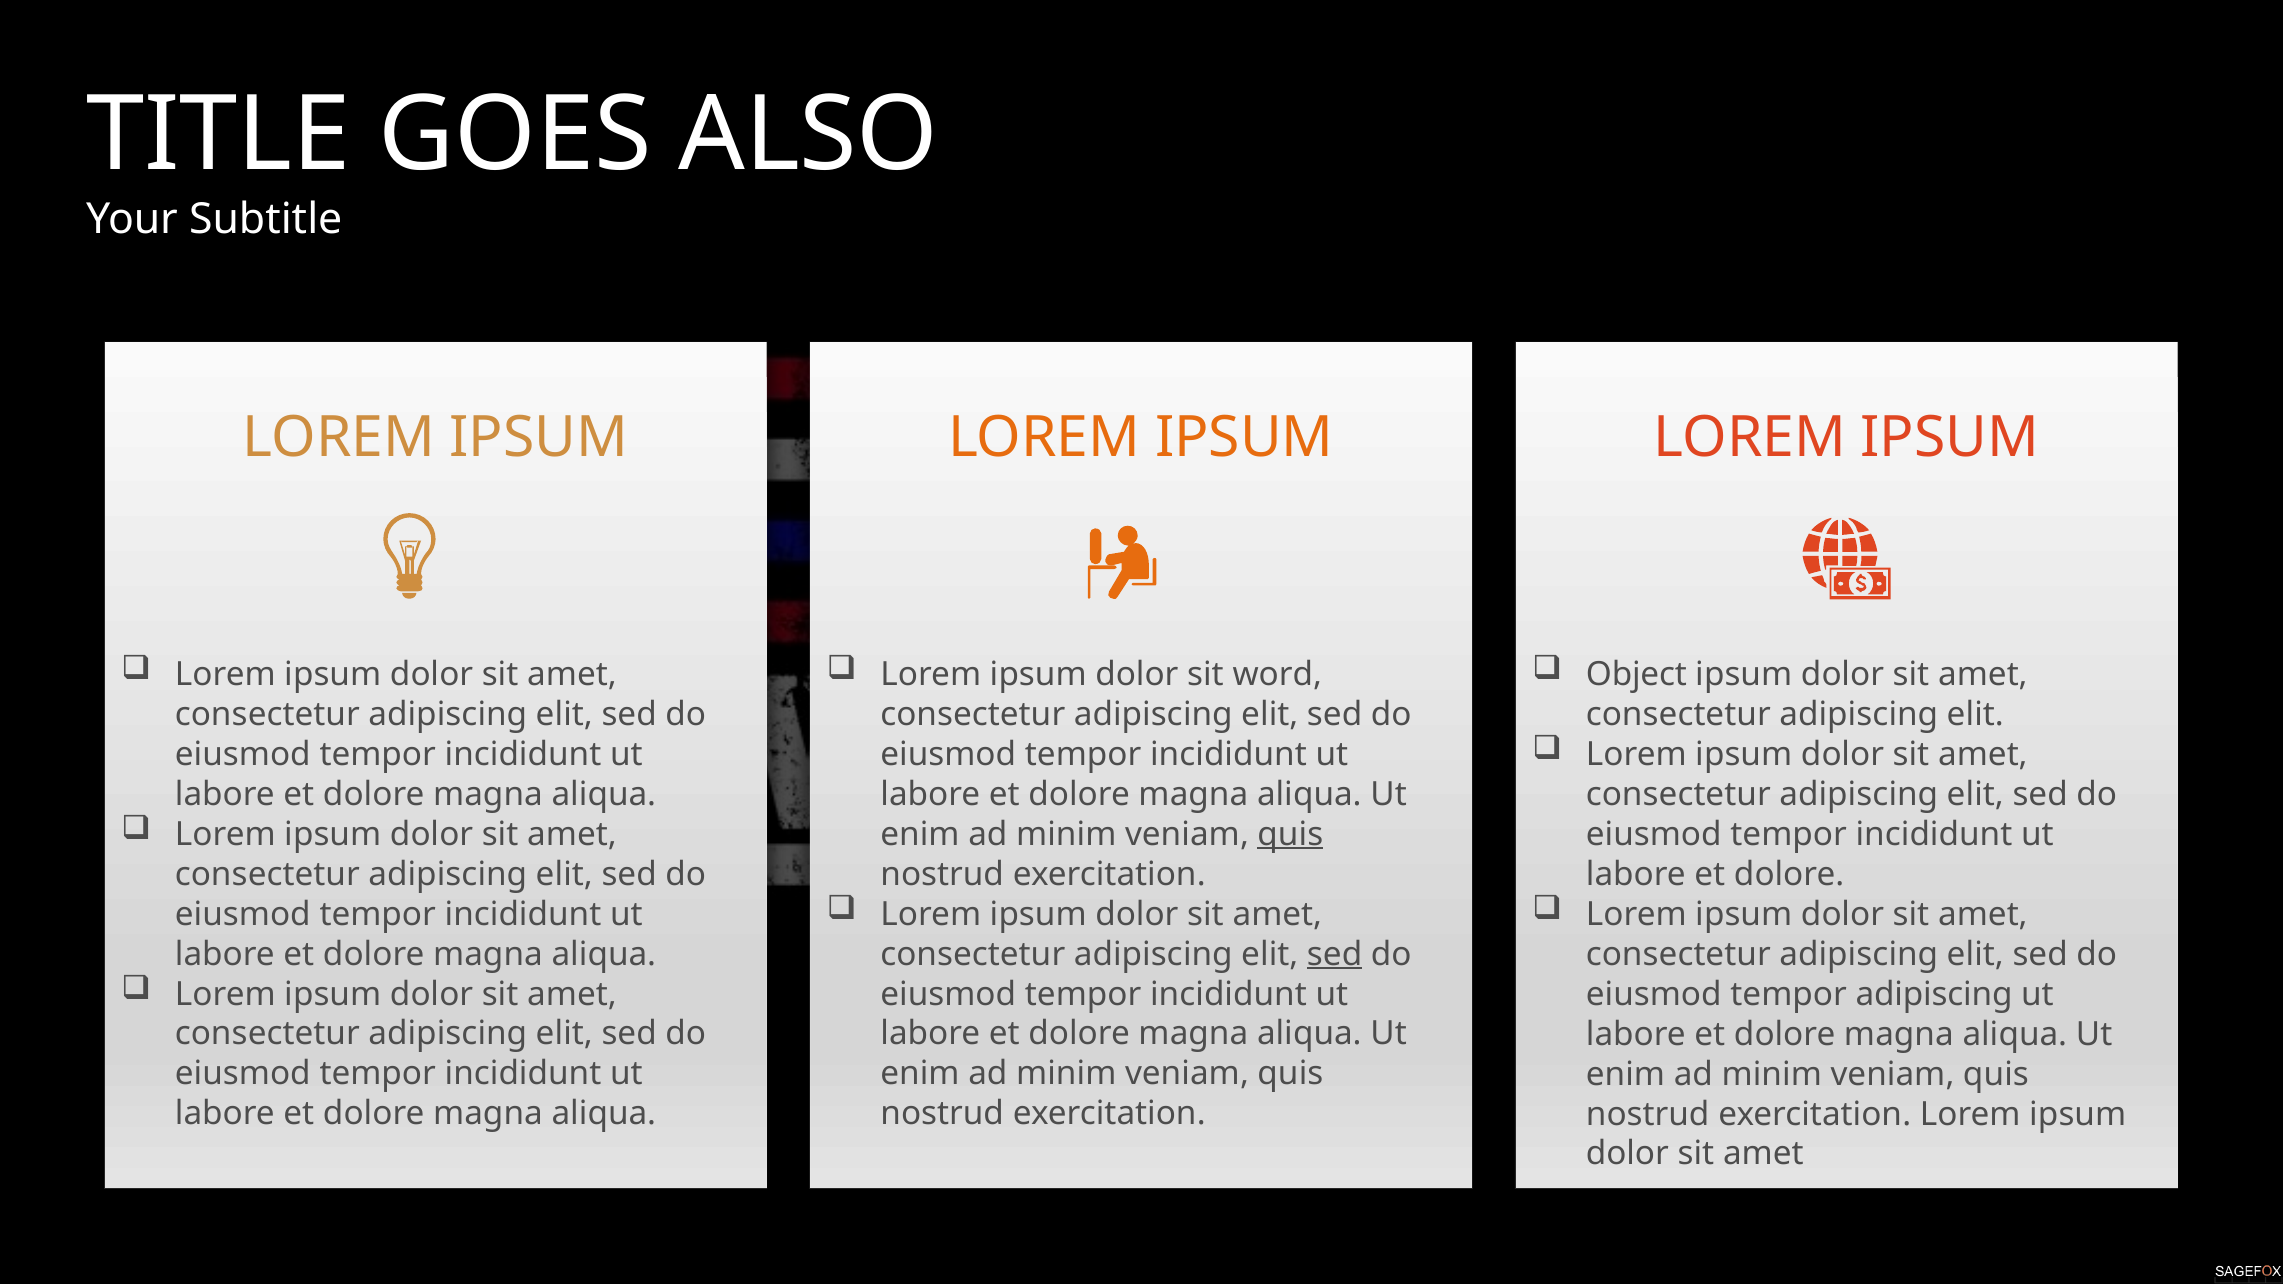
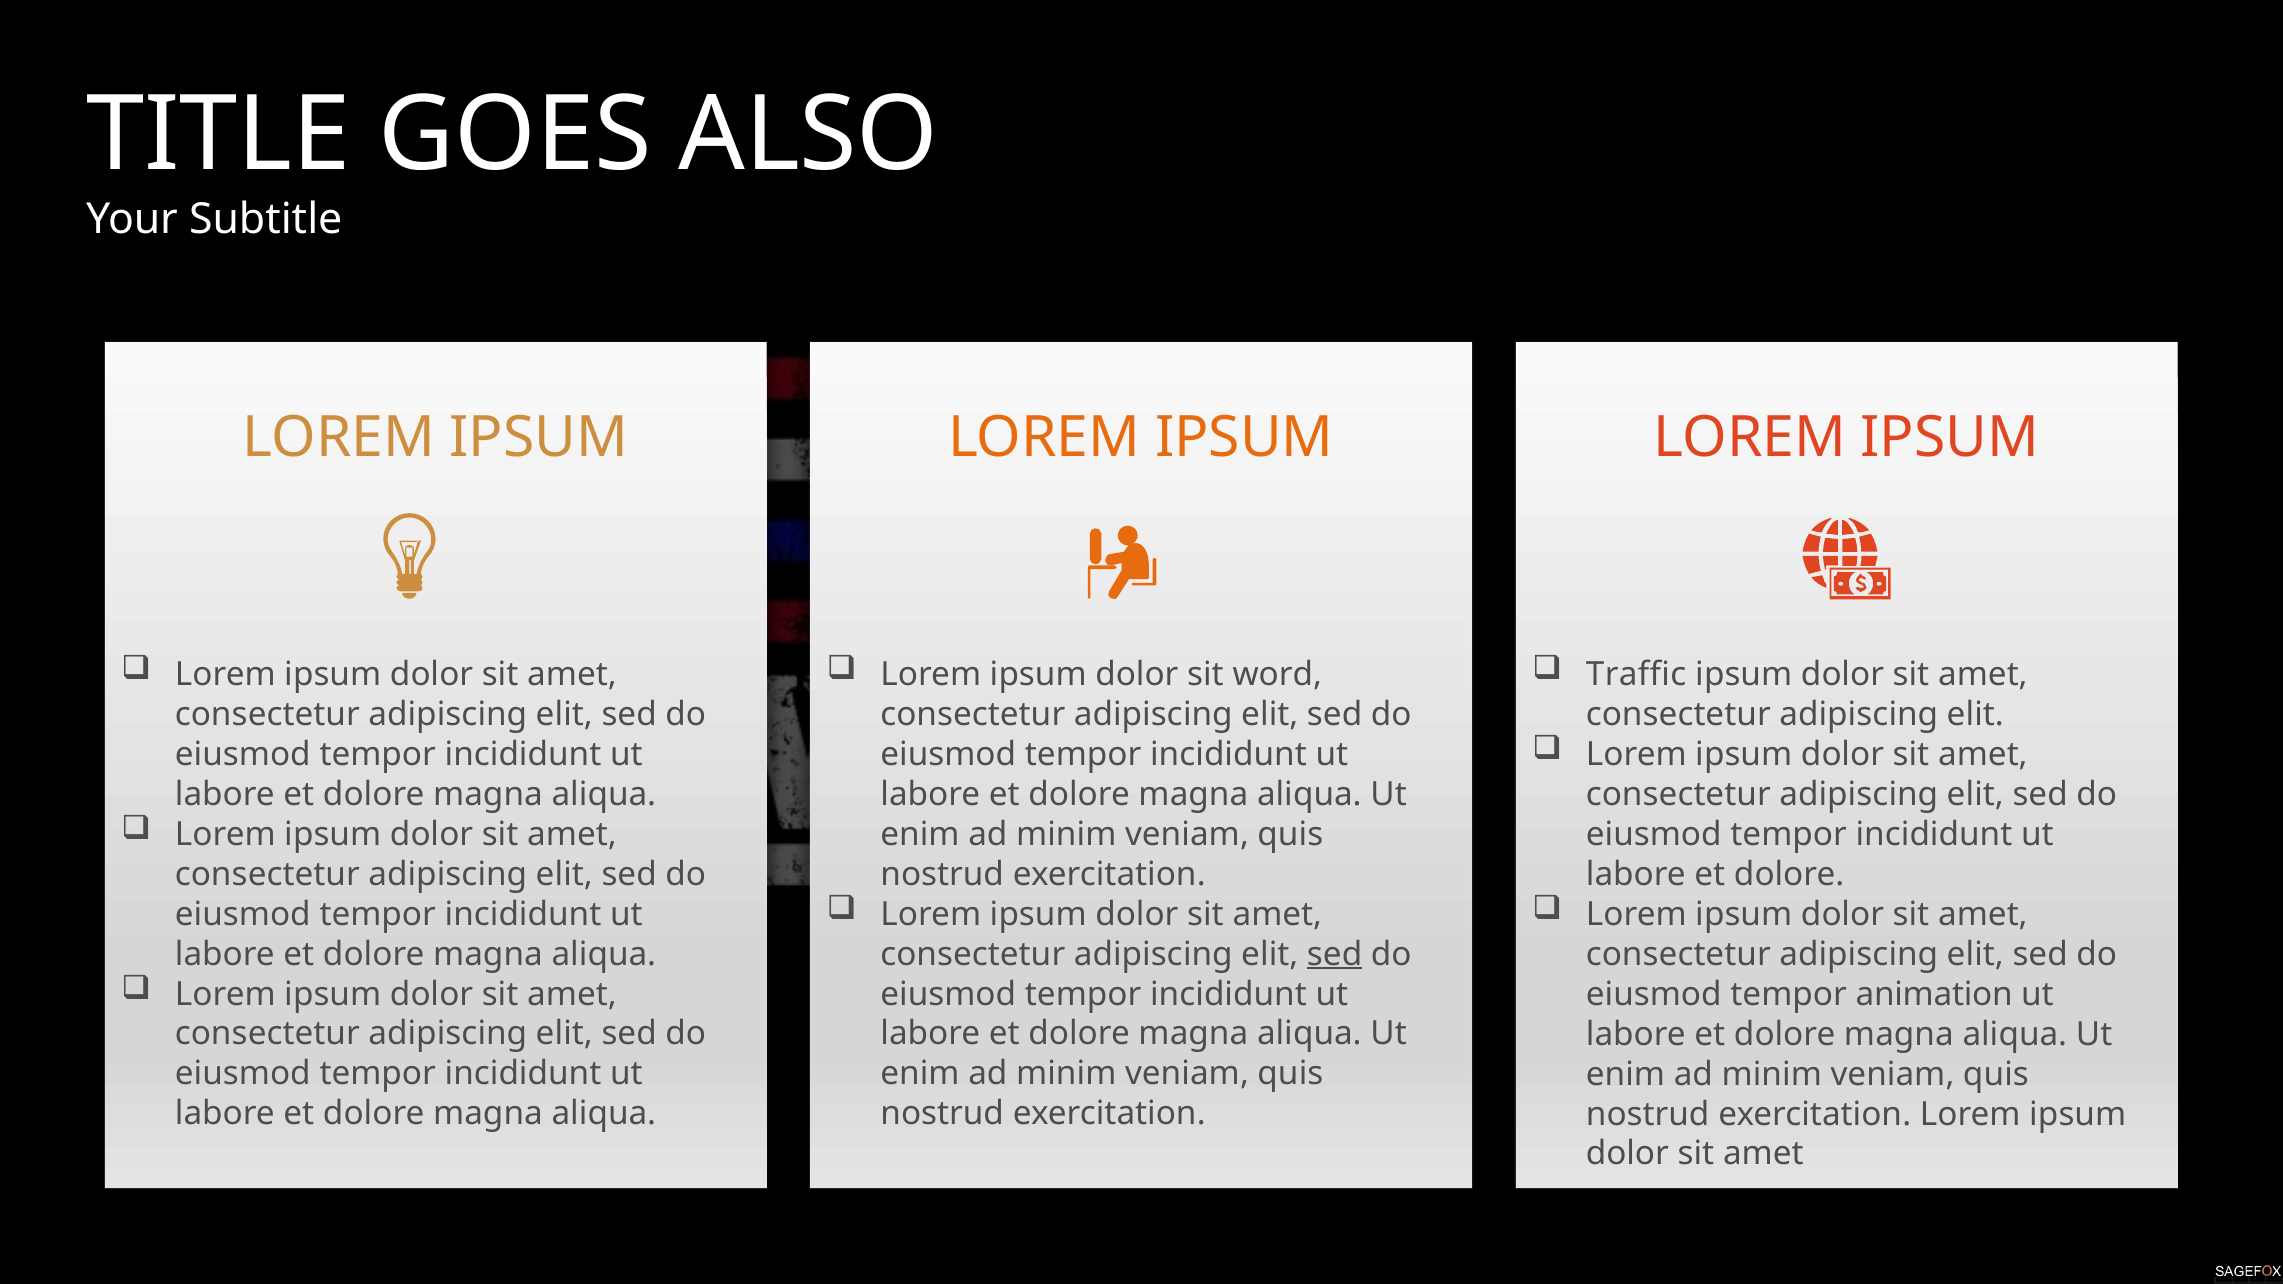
Object: Object -> Traffic (1636, 674)
quis underline: present -> none (1290, 834)
tempor adipiscing: adipiscing -> animation (1934, 994)
